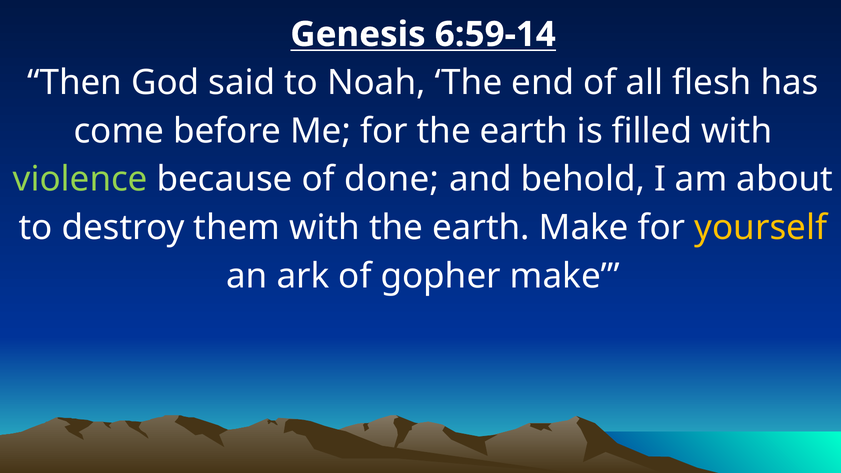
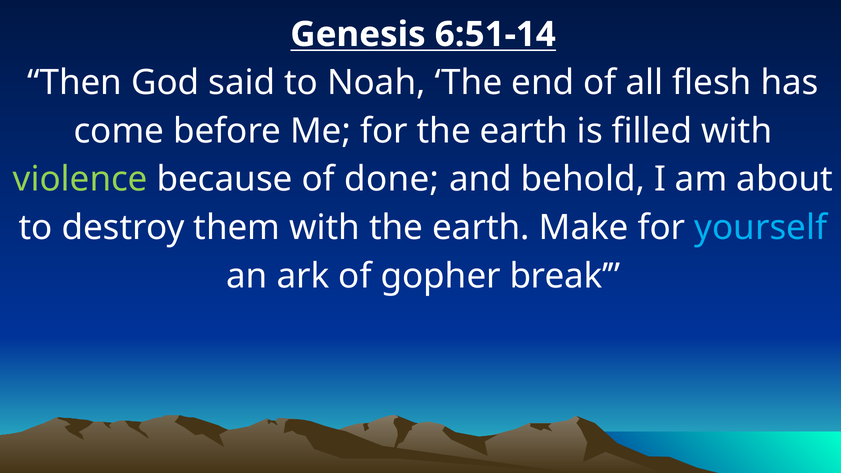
6:59-14: 6:59-14 -> 6:51-14 (495, 34)
yourself colour: yellow -> light blue (761, 228)
gopher make: make -> break (565, 276)
